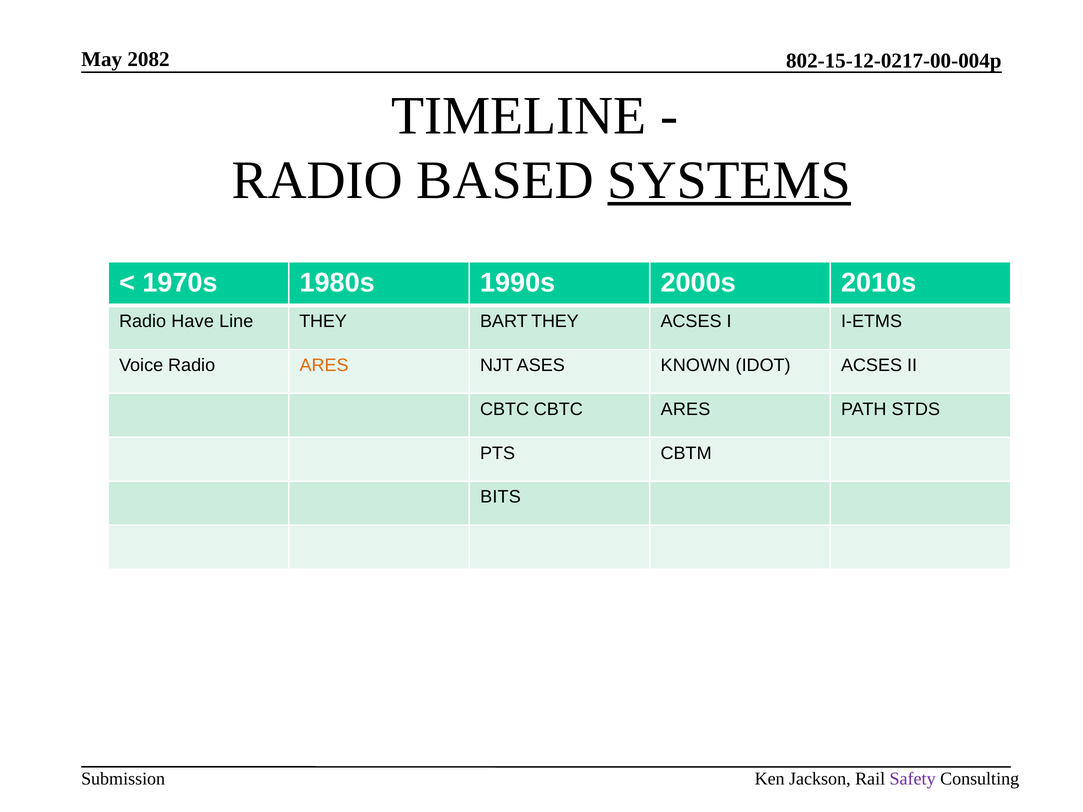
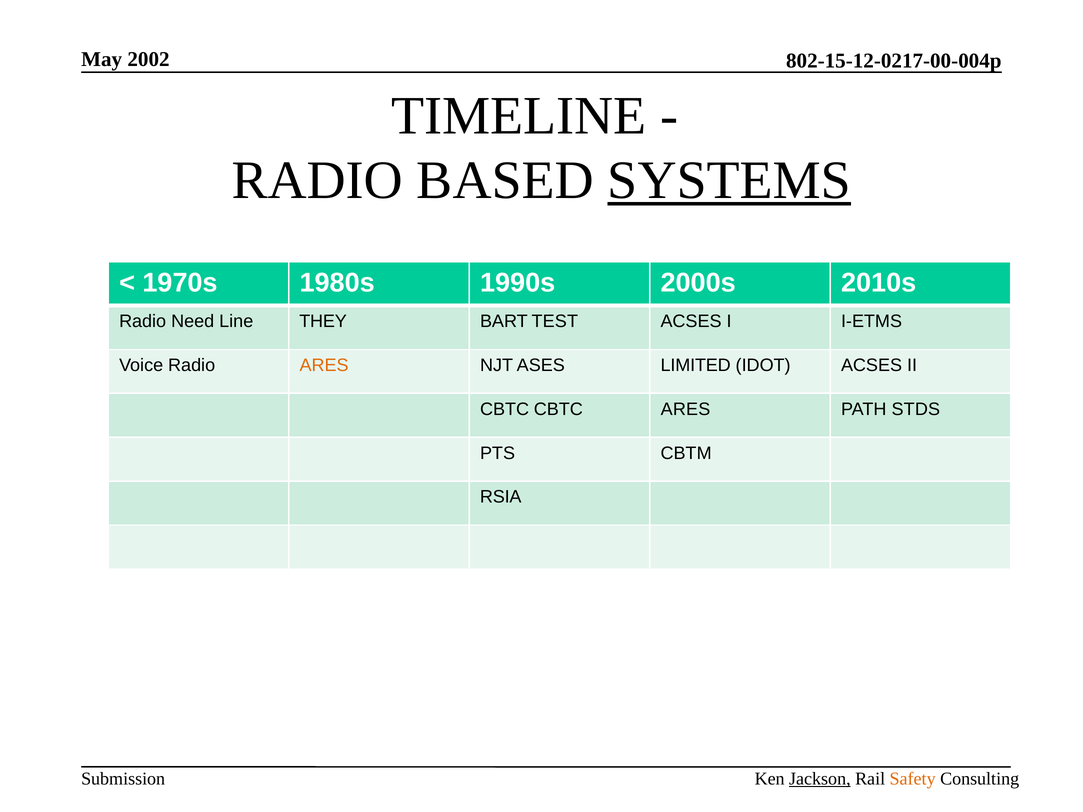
2082: 2082 -> 2002 (149, 59)
Have: Have -> Need (193, 322)
BART THEY: THEY -> TEST (555, 322)
KNOWN: KNOWN -> LIMITED (696, 365)
BITS: BITS -> RSIA (501, 497)
Jackson underline: none -> present (820, 779)
Safety colour: purple -> orange (913, 779)
